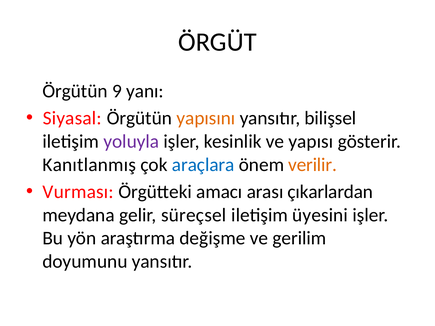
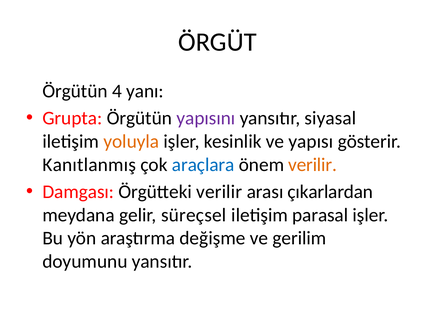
9: 9 -> 4 (117, 91)
Siyasal: Siyasal -> Grupta (72, 118)
yapısını colour: orange -> purple (206, 118)
bilişsel: bilişsel -> siyasal (330, 118)
yoluyla colour: purple -> orange (131, 142)
Vurması: Vurması -> Damgası (78, 192)
Örgütteki amacı: amacı -> verilir (219, 192)
üyesini: üyesini -> parasal (320, 215)
